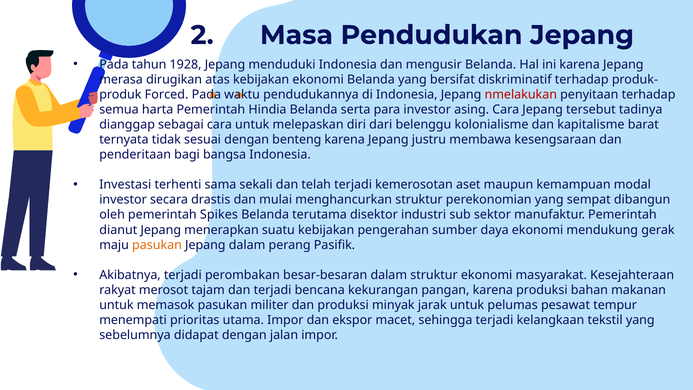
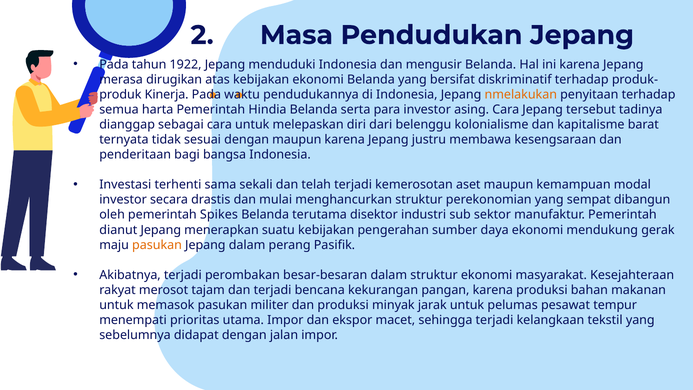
1928: 1928 -> 1922 (186, 64)
Forced: Forced -> Kinerja (167, 94)
nmelakukan colour: red -> orange (521, 94)
dengan benteng: benteng -> maupun (297, 140)
